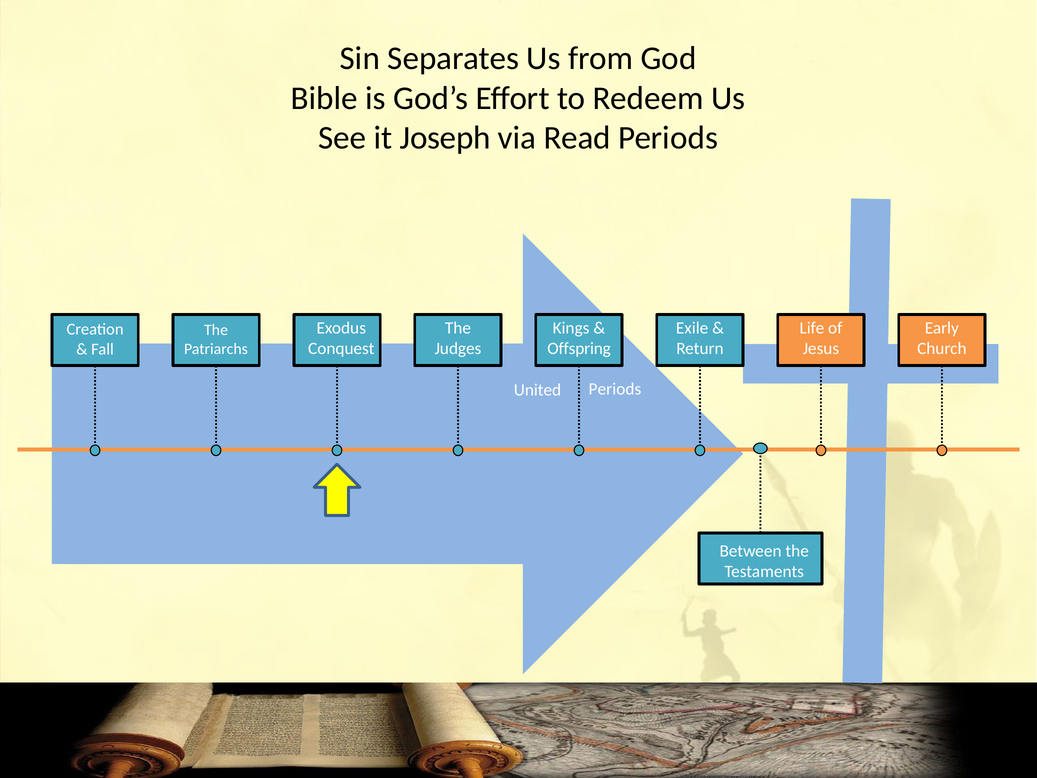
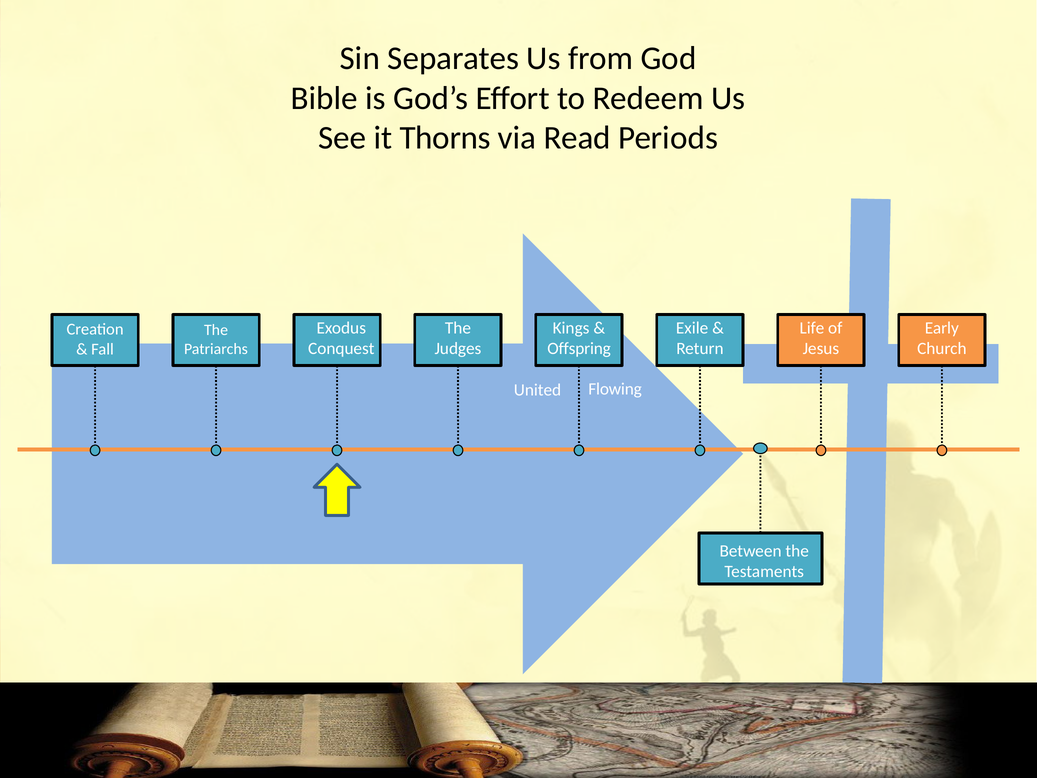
Joseph: Joseph -> Thorns (445, 138)
United Periods: Periods -> Flowing (615, 389)
